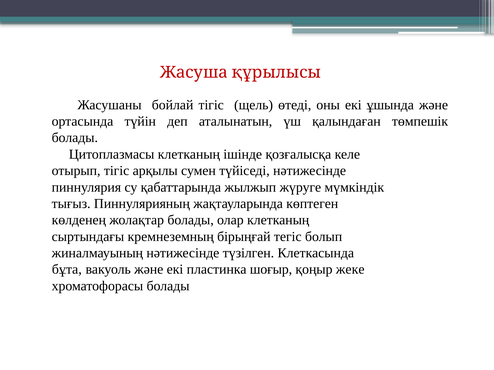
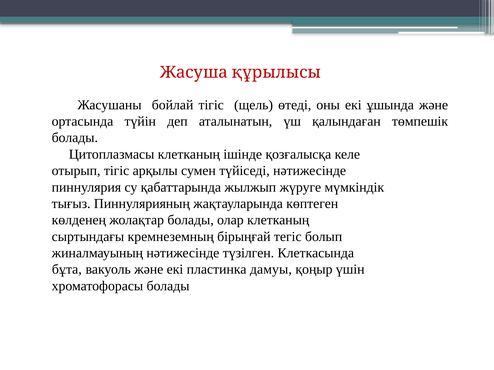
шоғыр: шоғыр -> дамуы (271, 270)
жеке: жеке -> үшін (350, 270)
